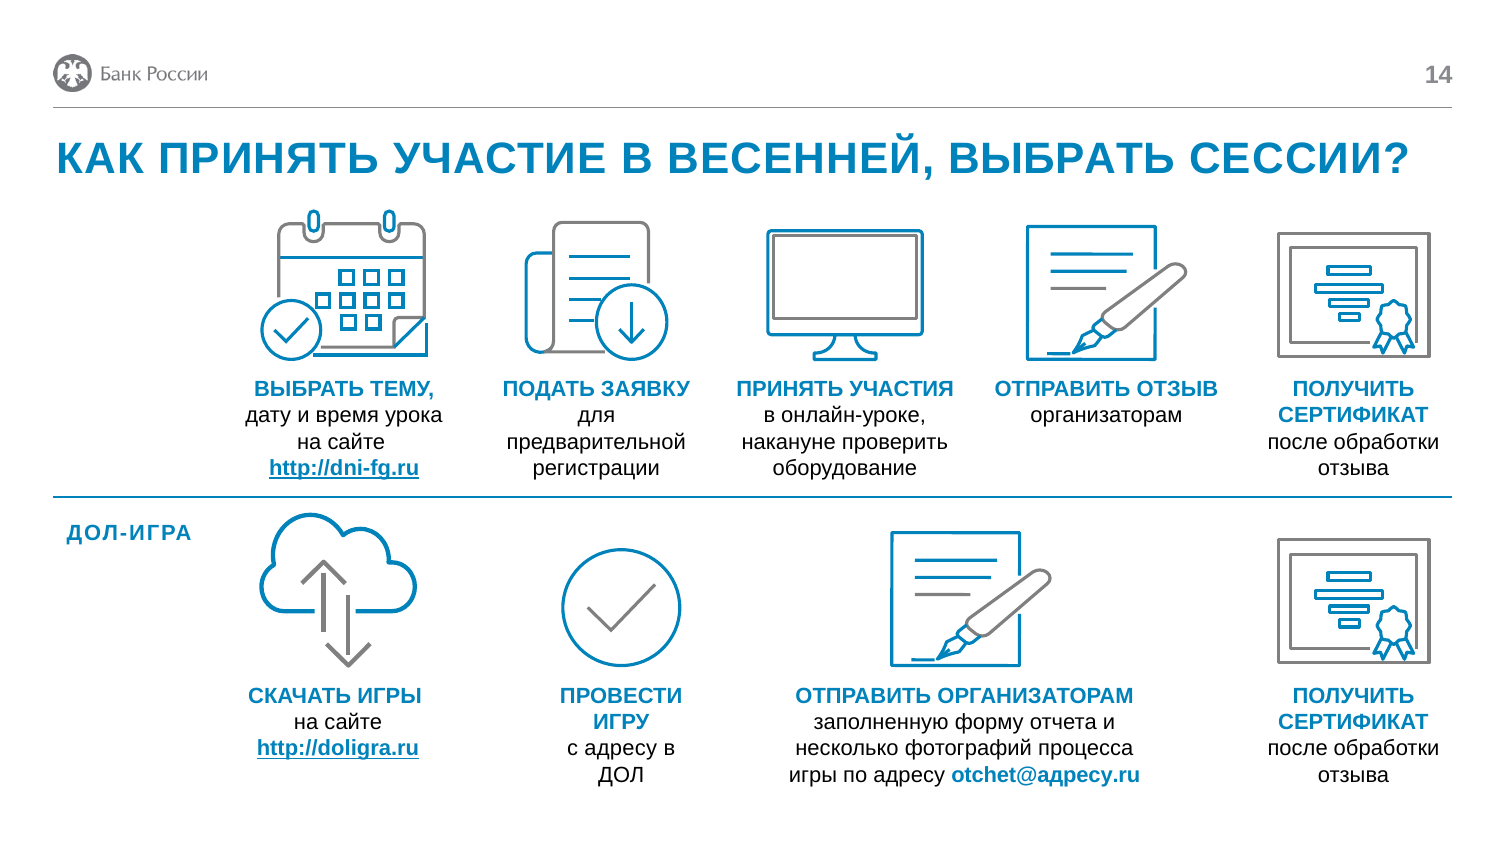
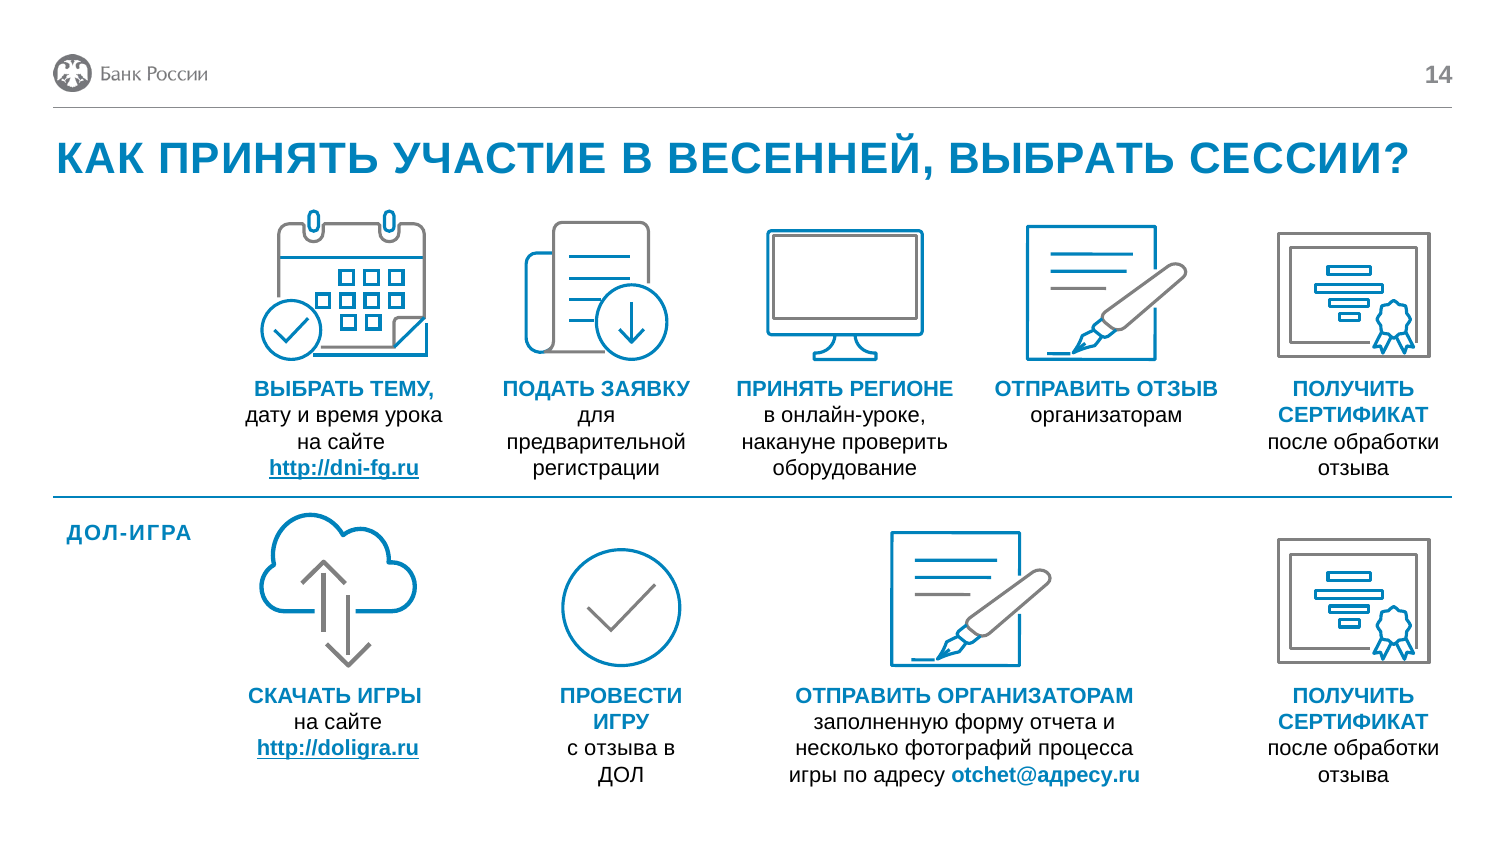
УЧАСТИЯ: УЧАСТИЯ -> РЕГИОНЕ (902, 389)
с адресу: адресу -> отзыва (621, 749)
